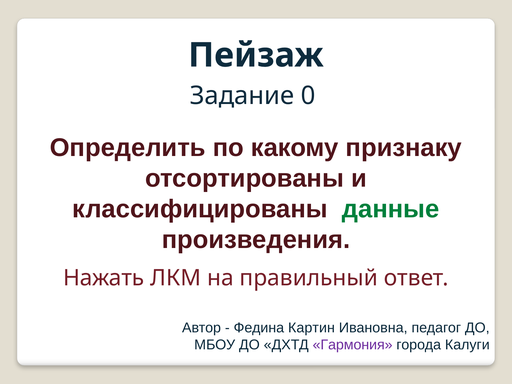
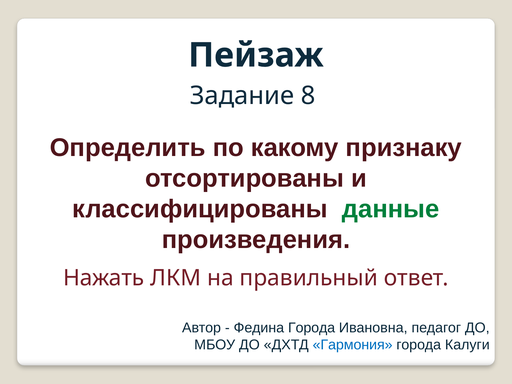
0: 0 -> 8 (308, 96)
Федина Картин: Картин -> Города (312, 328)
Гармония colour: purple -> blue (353, 345)
